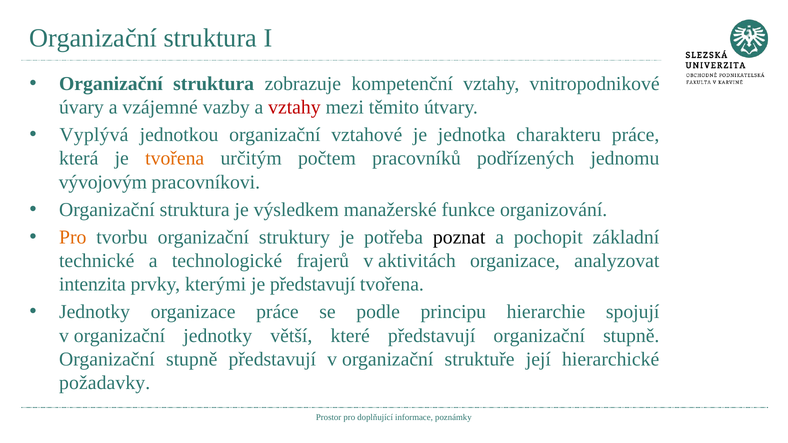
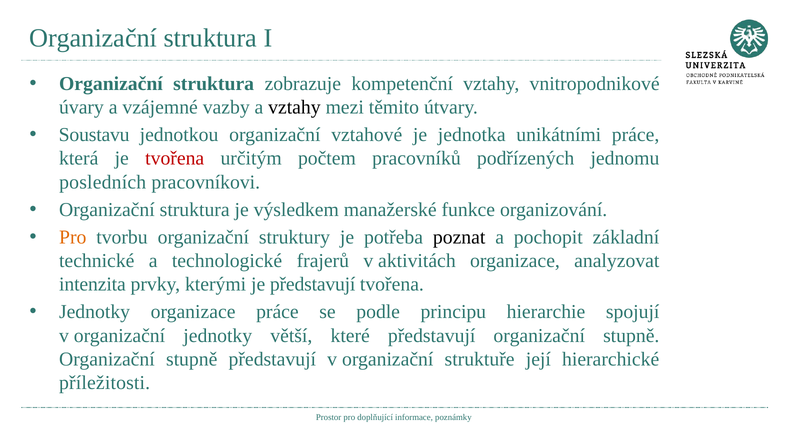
vztahy colour: red -> black (294, 107)
Vyplývá: Vyplývá -> Soustavu (94, 135)
charakteru: charakteru -> unikátními (559, 135)
tvořena colour: orange -> red (175, 158)
vývojovým: vývojovým -> posledních (103, 182)
požadavky: požadavky -> příležitosti (105, 383)
